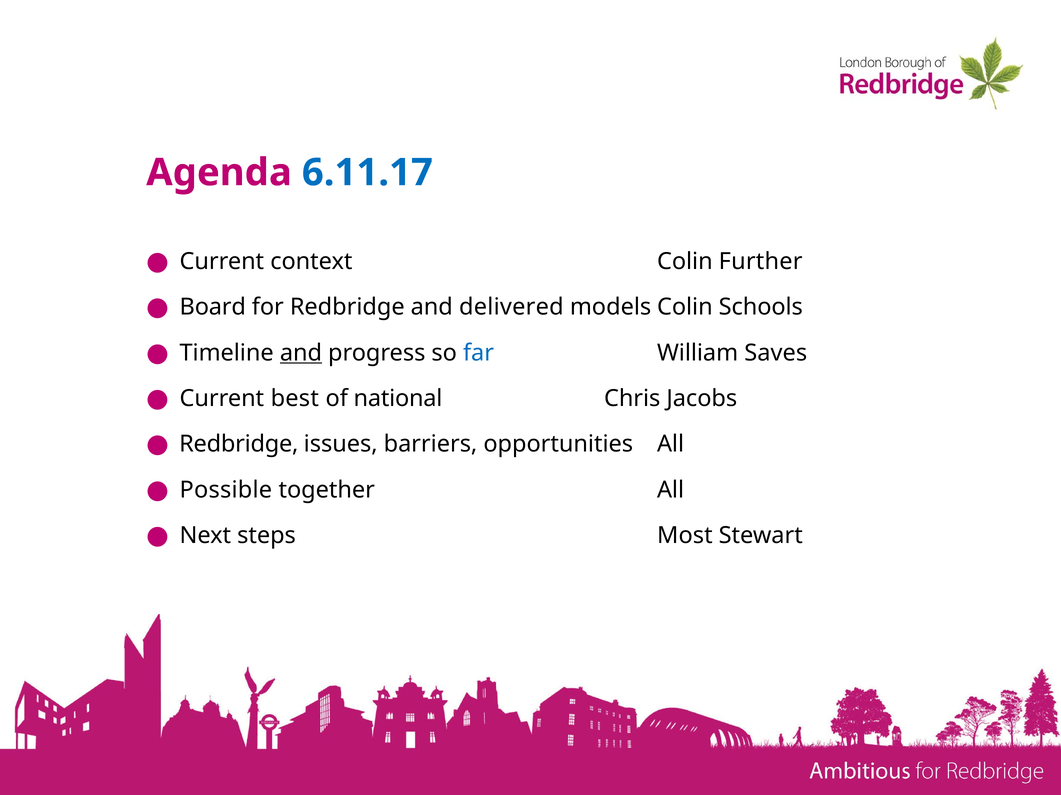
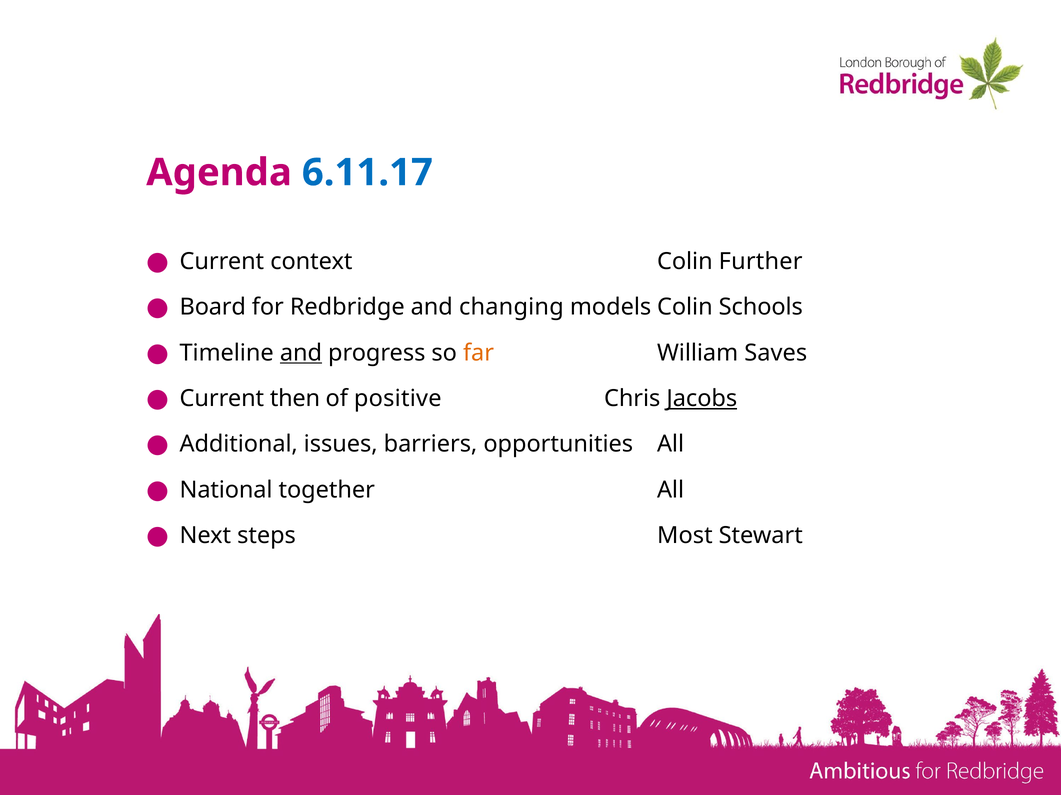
delivered: delivered -> changing (511, 307)
far colour: blue -> orange (479, 353)
best: best -> then (295, 399)
national: national -> positive (398, 399)
Jacobs underline: none -> present (702, 399)
Redbridge: Redbridge -> Additional (239, 445)
Possible: Possible -> National (226, 490)
